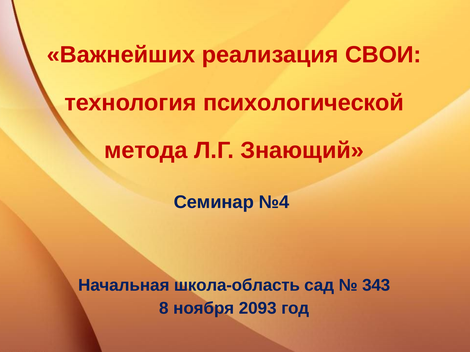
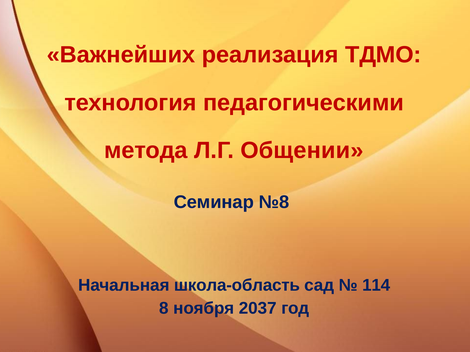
СВОИ: СВОИ -> ТДМО (383, 55)
психологической: психологической -> педагогическими (303, 103)
Знающий: Знающий -> Общении (302, 151)
№4: №4 -> №8 (274, 203)
343: 343 -> 114 (376, 286)
2093: 2093 -> 2037 (258, 309)
